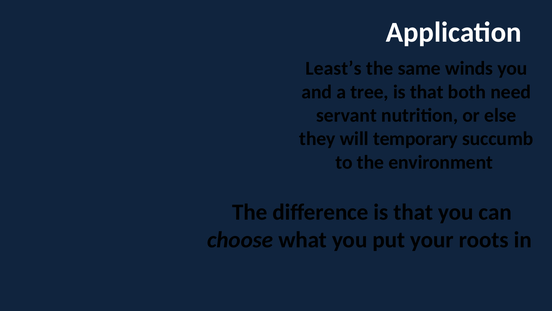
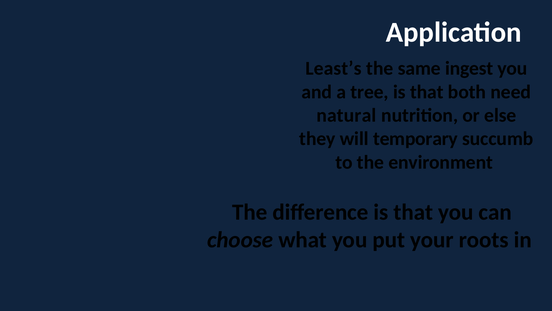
winds: winds -> ingest (469, 68)
servant: servant -> natural (346, 115)
